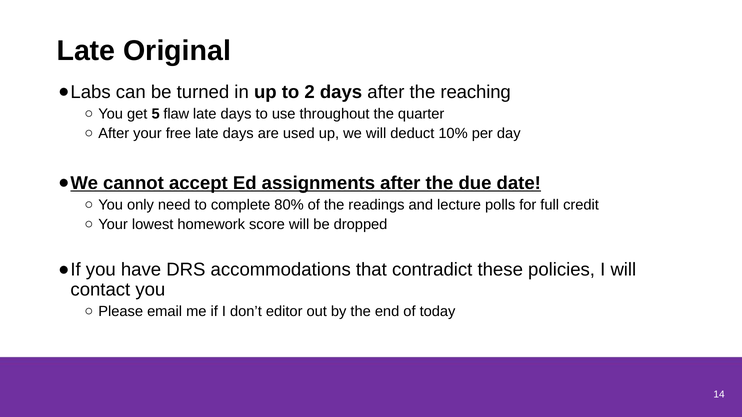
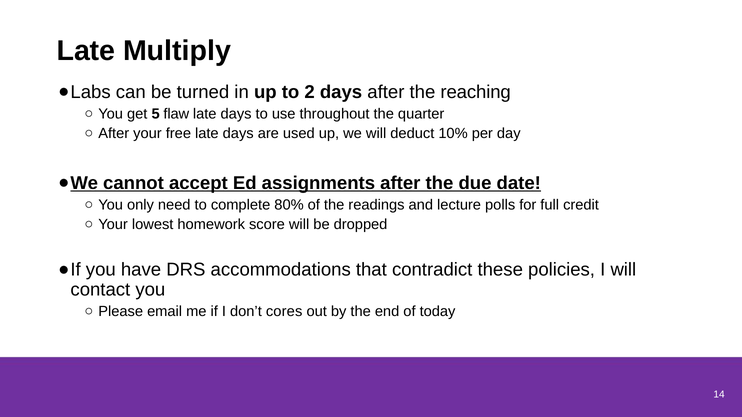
Original: Original -> Multiply (177, 51)
editor: editor -> cores (284, 312)
